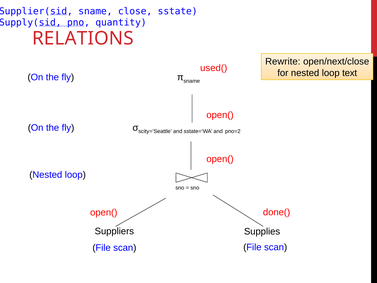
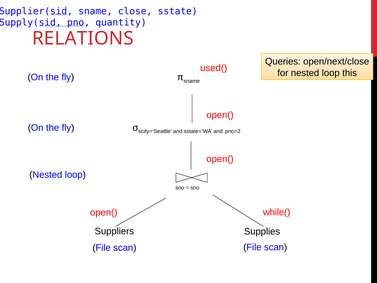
Rewrite: Rewrite -> Queries (283, 62)
text: text -> this (350, 73)
done(: done( -> while( (277, 212)
